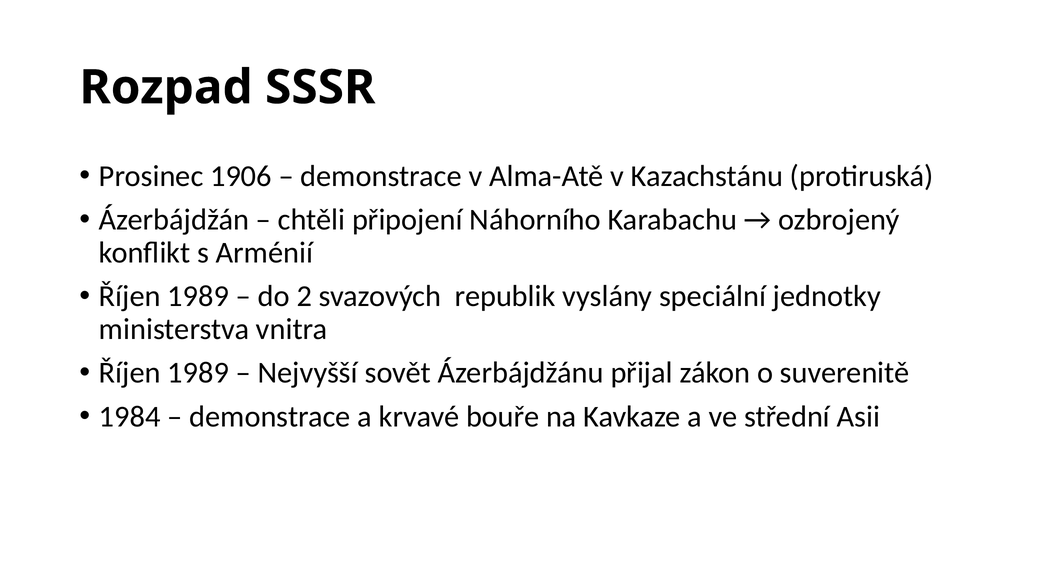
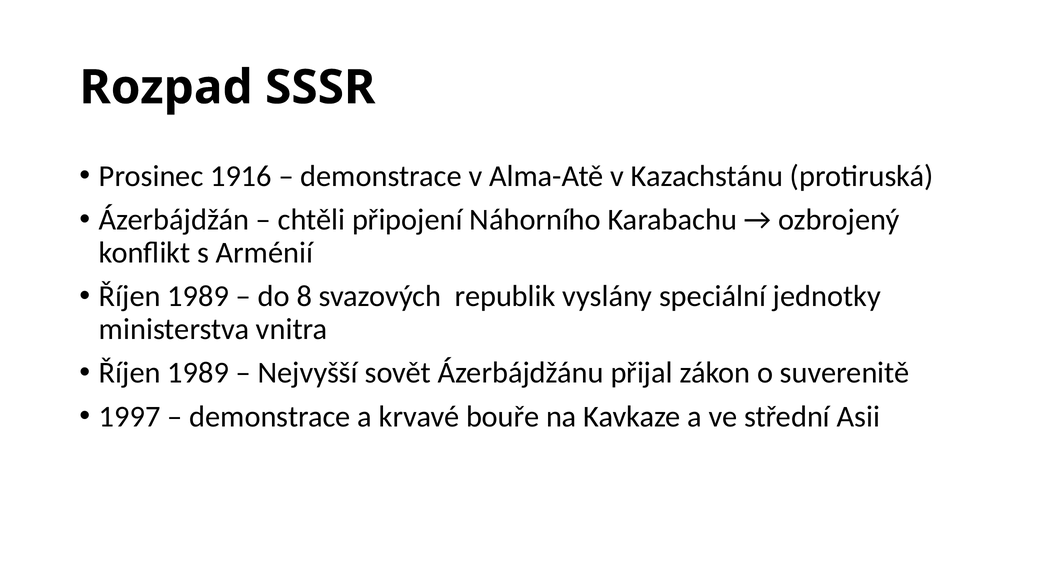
1906: 1906 -> 1916 (241, 176)
2: 2 -> 8 (304, 296)
1984: 1984 -> 1997 (130, 417)
